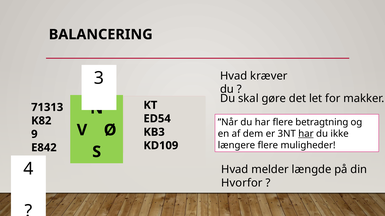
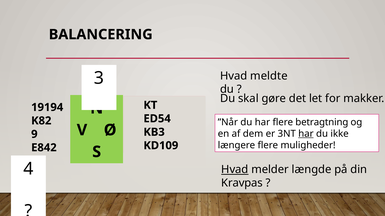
kræver: kræver -> meldte (269, 76)
71313: 71313 -> 19194 (47, 108)
Hvad underline: none -> present (235, 170)
Hvorfor: Hvorfor -> Kravpas (242, 183)
